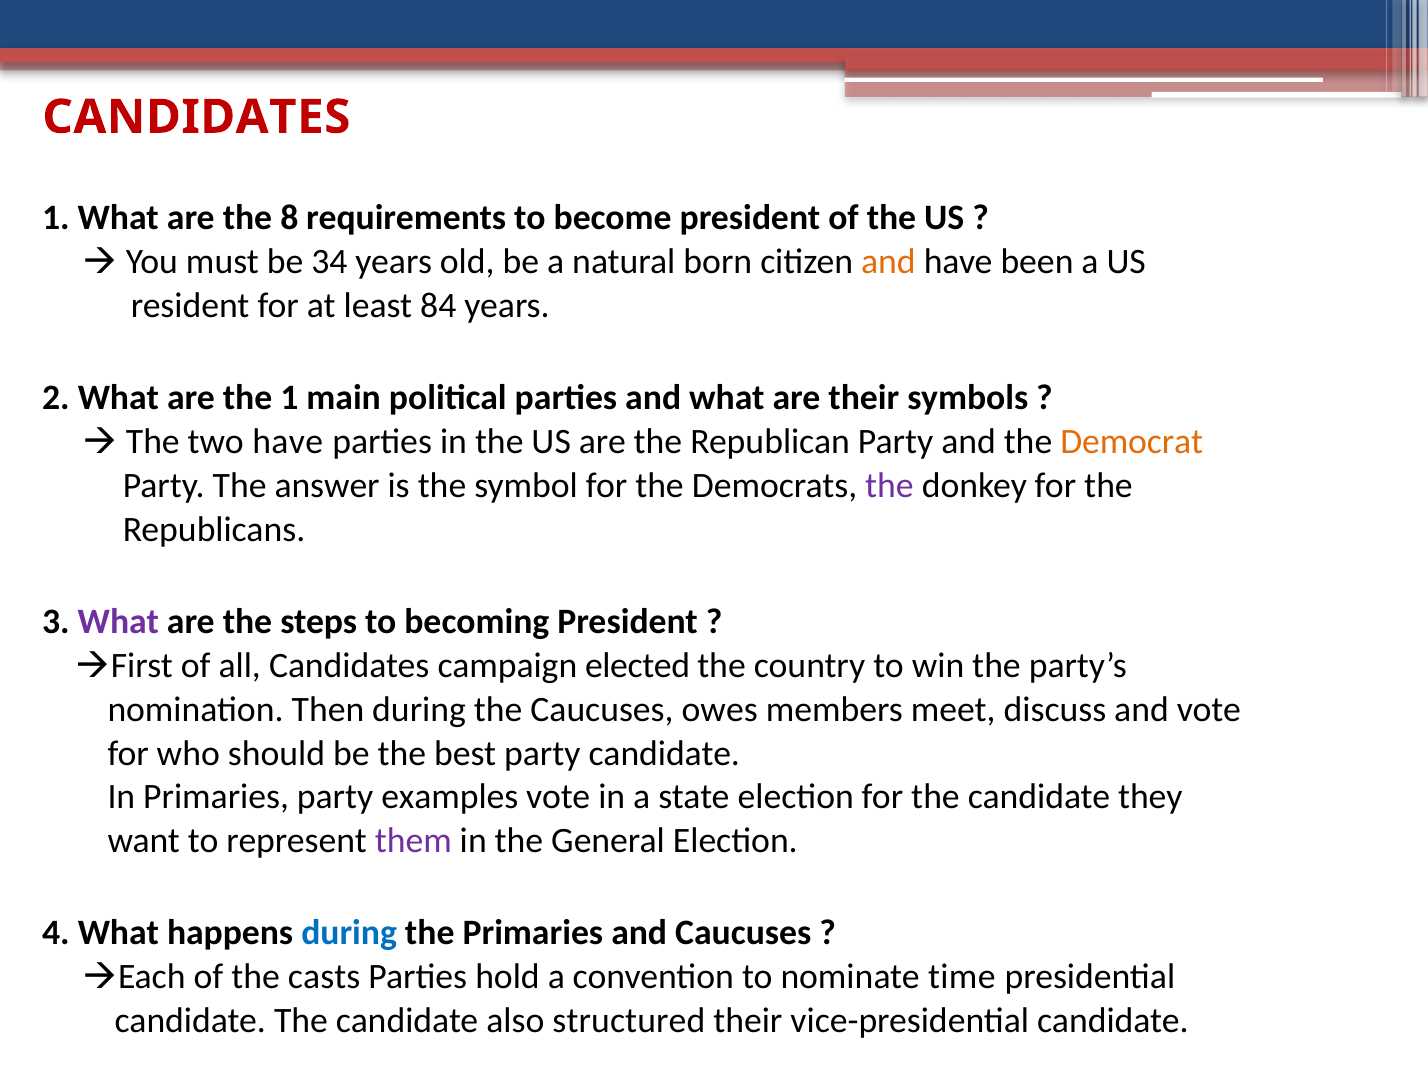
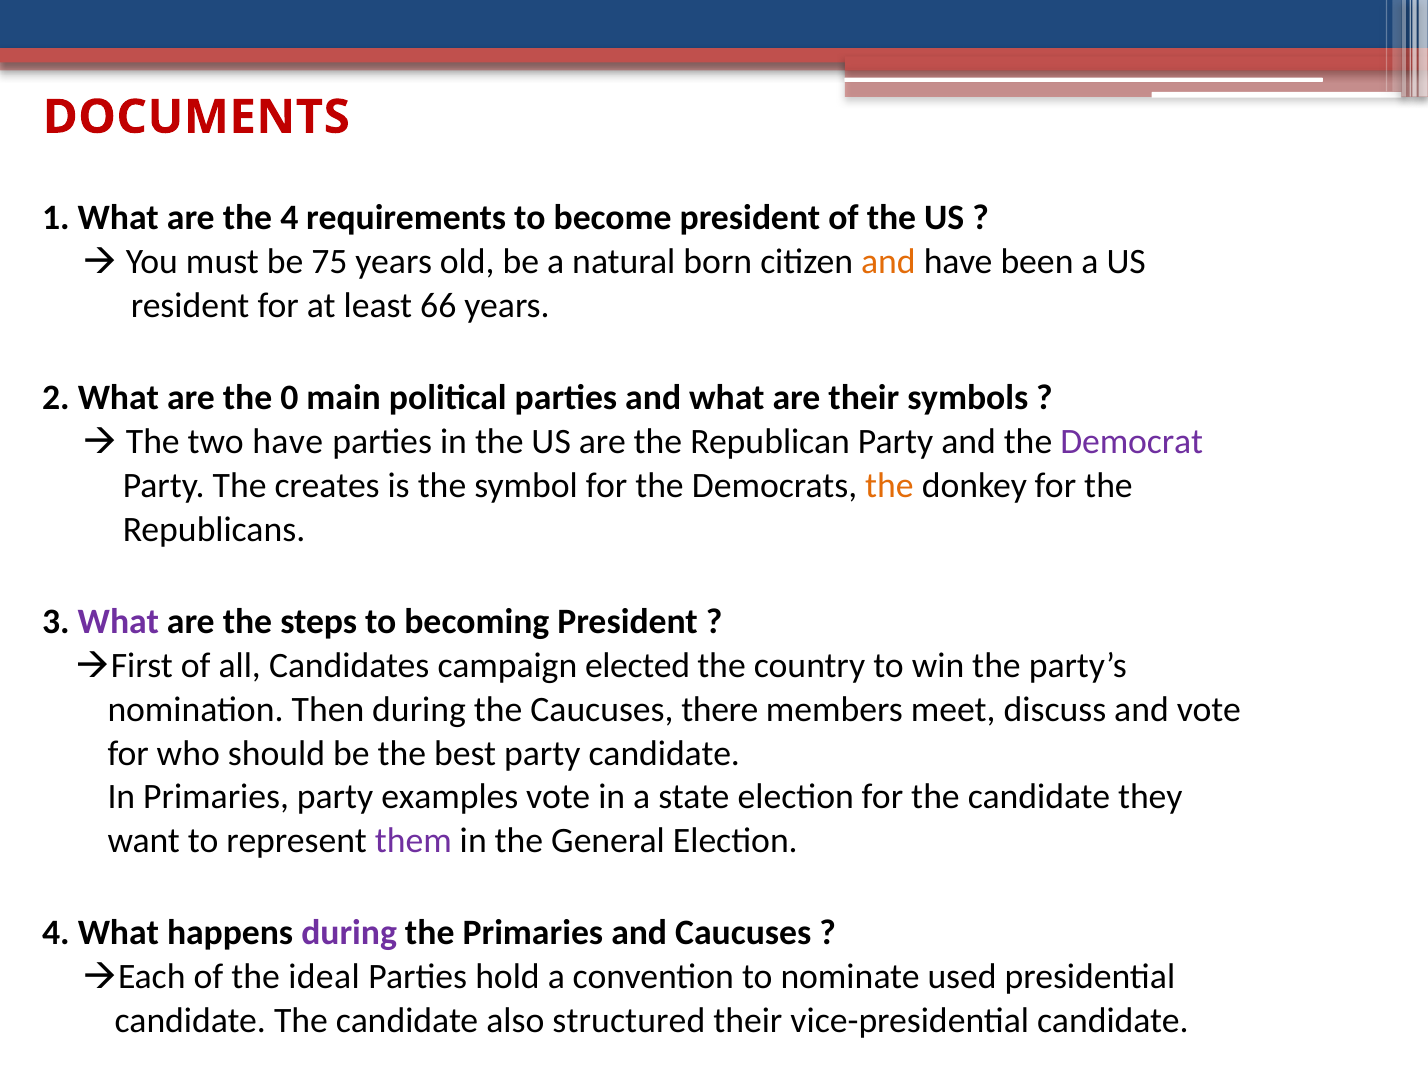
CANDIDATES: CANDIDATES -> DOCUMENTS (196, 117)
the 8: 8 -> 4 (289, 218)
34: 34 -> 75 (329, 262)
84: 84 -> 66 (438, 306)
the 1: 1 -> 0 (289, 398)
Democrat colour: orange -> purple (1132, 442)
answer: answer -> creates (327, 486)
the colour: purple -> orange (889, 486)
owes: owes -> there (720, 709)
during colour: blue -> purple (349, 933)
casts: casts -> ideal (324, 977)
time: time -> used (962, 977)
